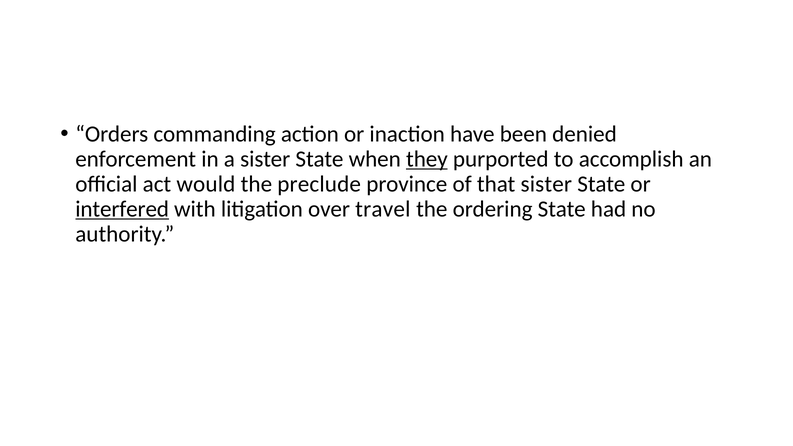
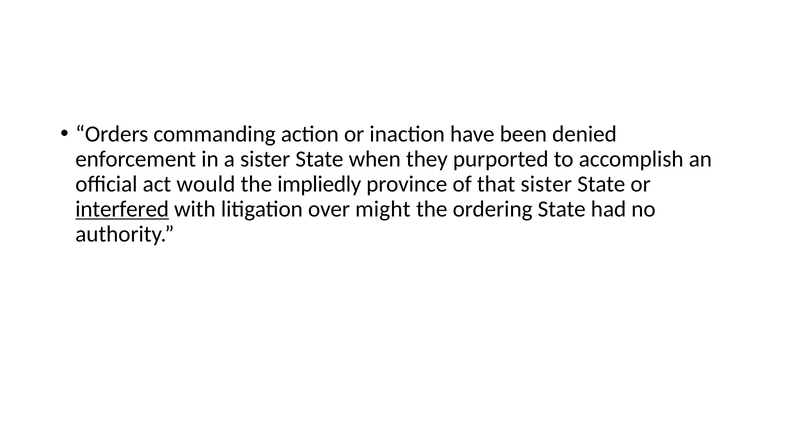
they underline: present -> none (427, 159)
preclude: preclude -> impliedly (319, 184)
travel: travel -> might (383, 209)
